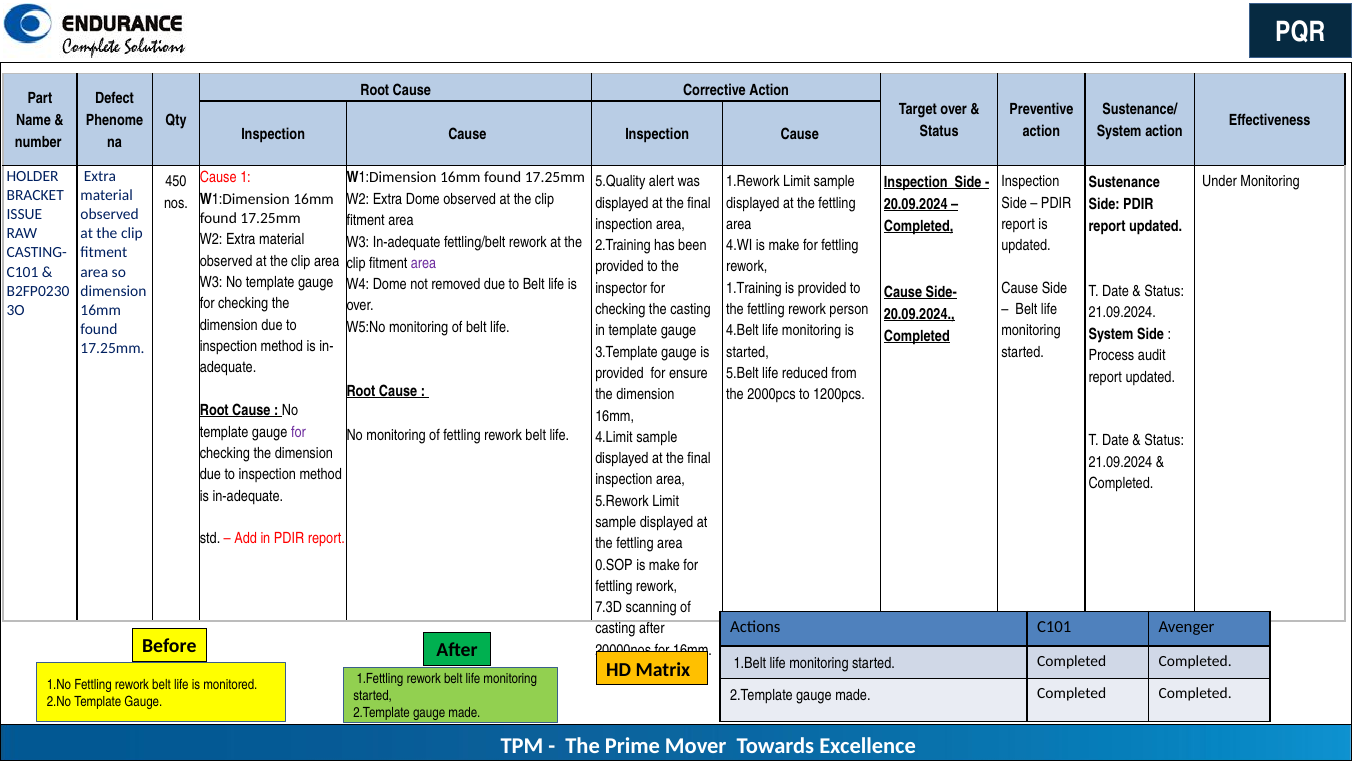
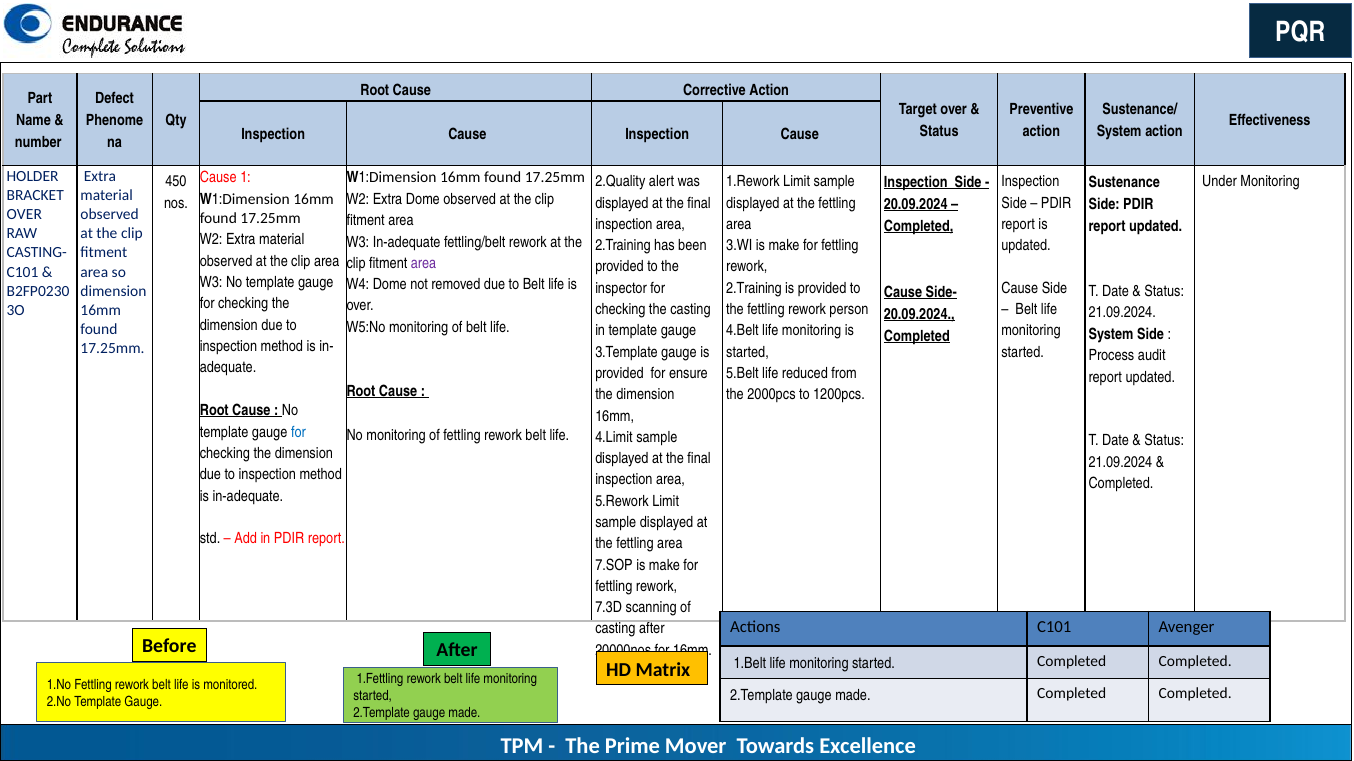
5.Quality: 5.Quality -> 2.Quality (620, 182)
ISSUE: ISSUE -> OVER (24, 215)
4.WI: 4.WI -> 3.WI (739, 246)
1.Training: 1.Training -> 2.Training (754, 288)
for colour: purple -> blue (298, 433)
0.SOP: 0.SOP -> 7.SOP (614, 565)
